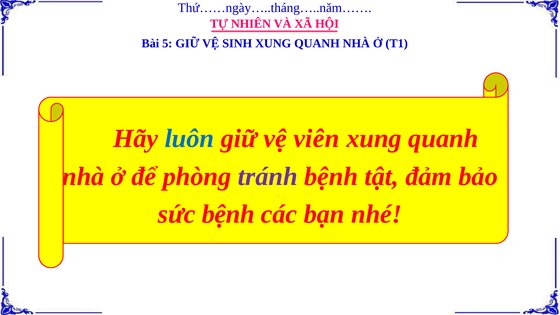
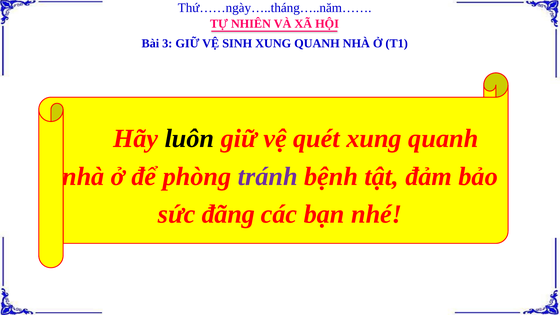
5: 5 -> 3 (167, 43)
luôn colour: blue -> black (189, 138)
viên: viên -> quét (316, 138)
sức bệnh: bệnh -> đãng (228, 214)
